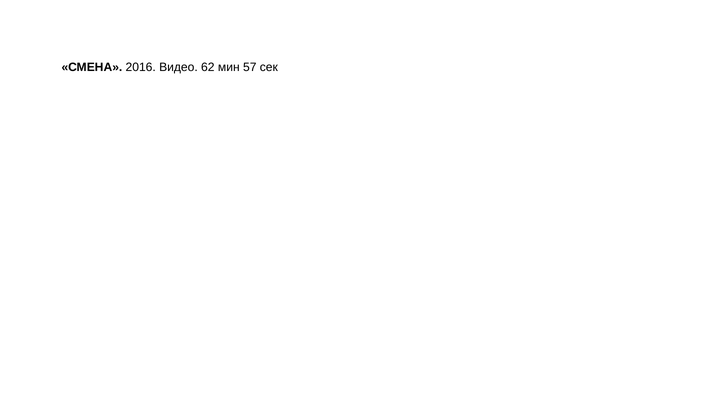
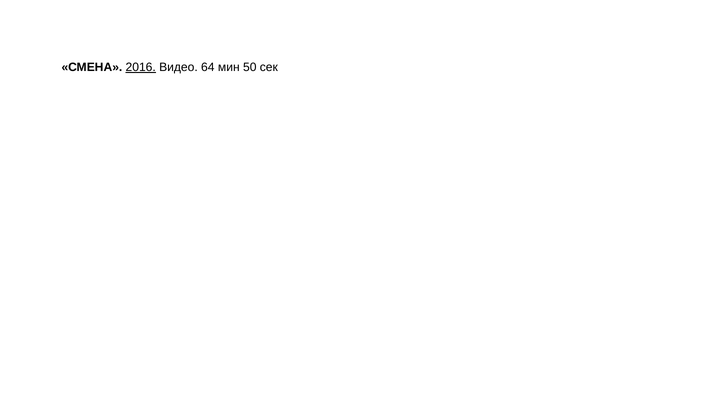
2016 underline: none -> present (141, 67)
62: 62 -> 64 (208, 67)
57: 57 -> 50 (250, 67)
